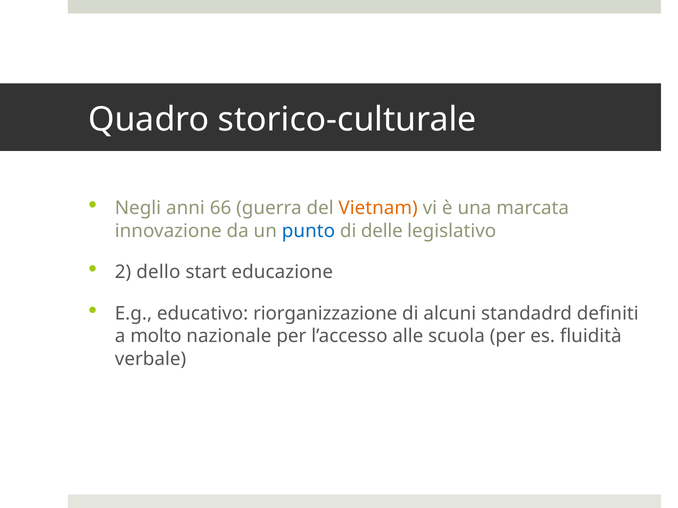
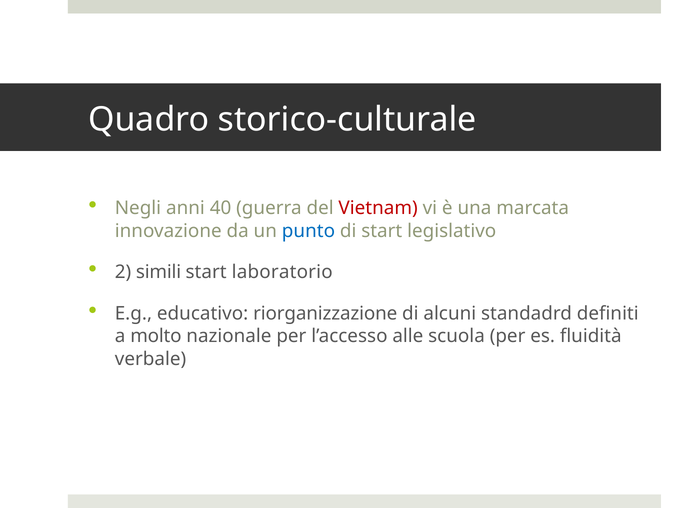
66: 66 -> 40 (221, 208)
Vietnam colour: orange -> red (378, 208)
di delle: delle -> start (382, 231)
dello: dello -> simili (159, 273)
educazione: educazione -> laboratorio (282, 273)
